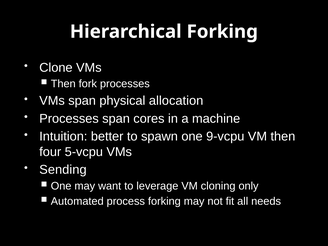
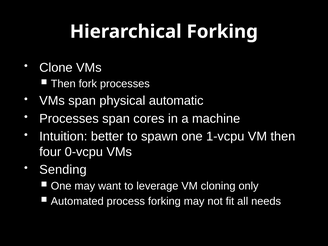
allocation: allocation -> automatic (176, 101)
9-vcpu: 9-vcpu -> 1-vcpu (225, 136)
5-vcpu: 5-vcpu -> 0-vcpu (84, 152)
